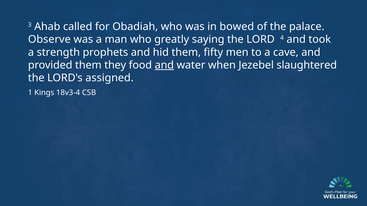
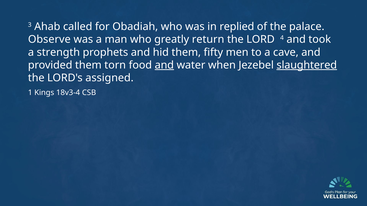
bowed: bowed -> replied (237, 27)
saying: saying -> return (208, 40)
they: they -> torn (115, 65)
slaughtered underline: none -> present (307, 65)
